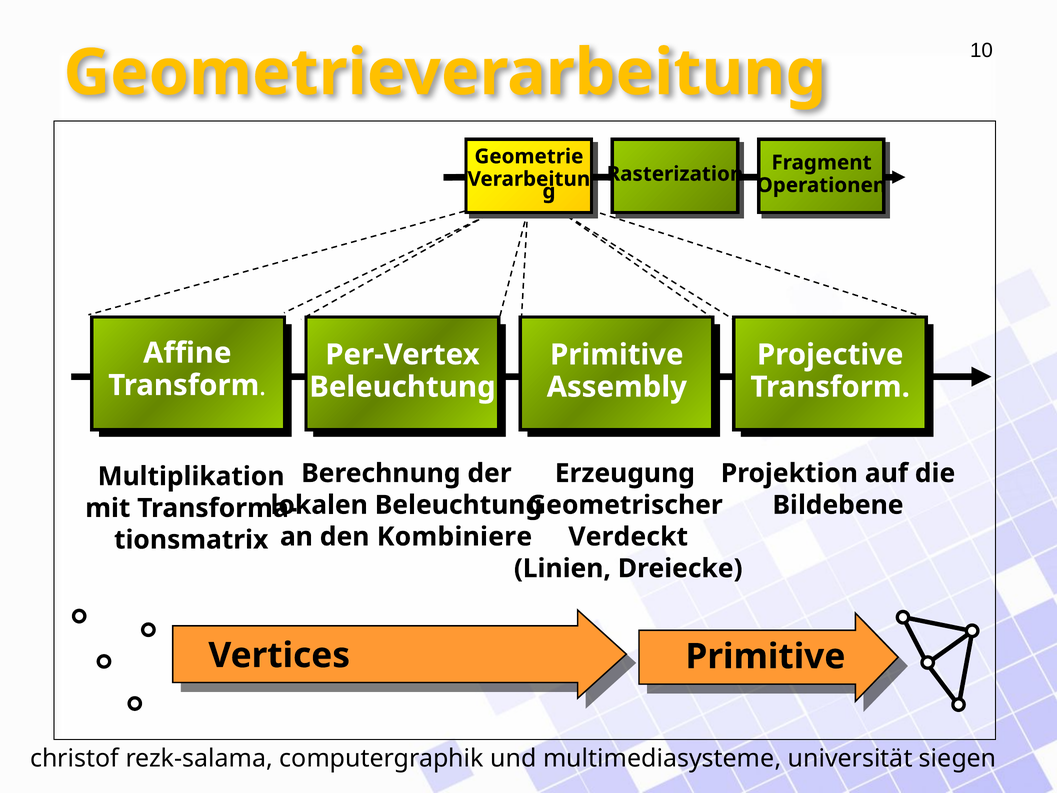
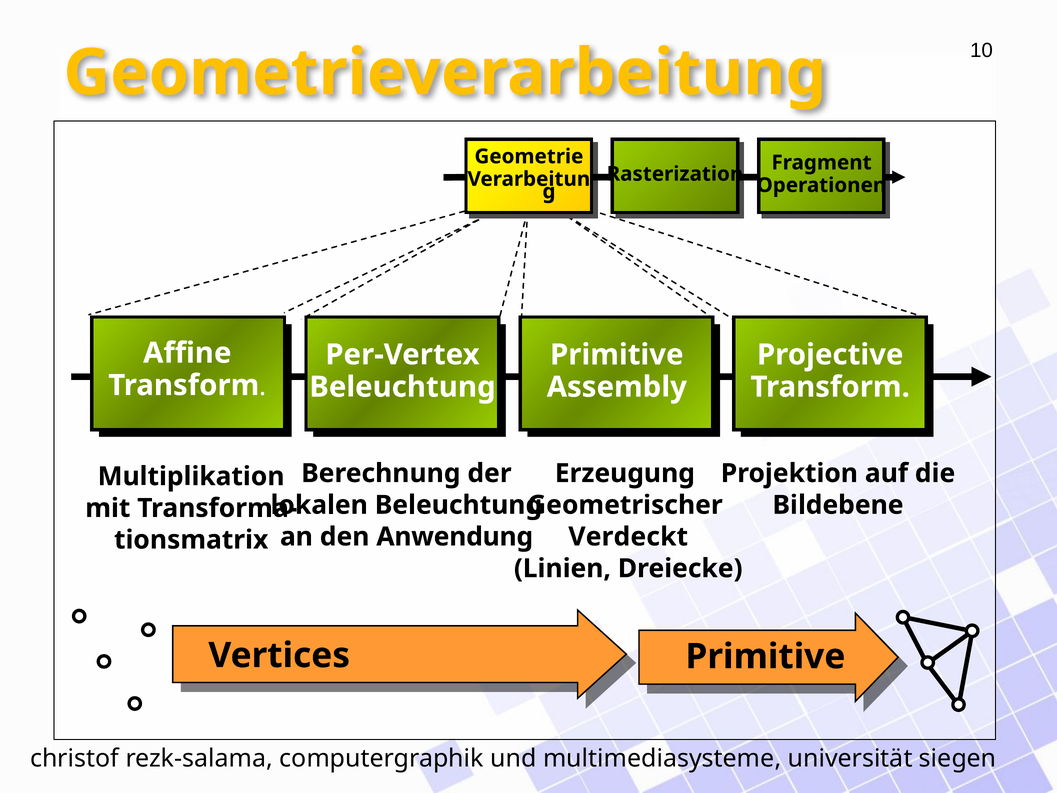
Kombiniere: Kombiniere -> Anwendung (455, 537)
